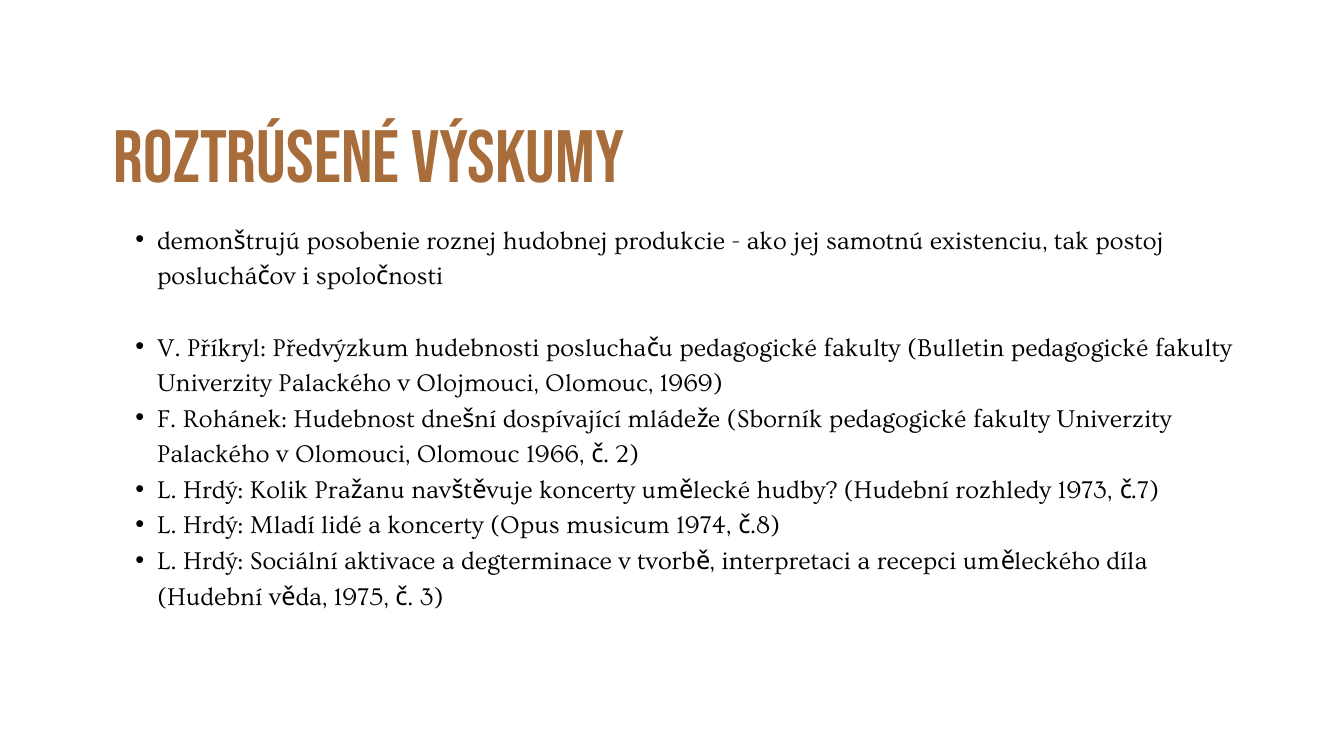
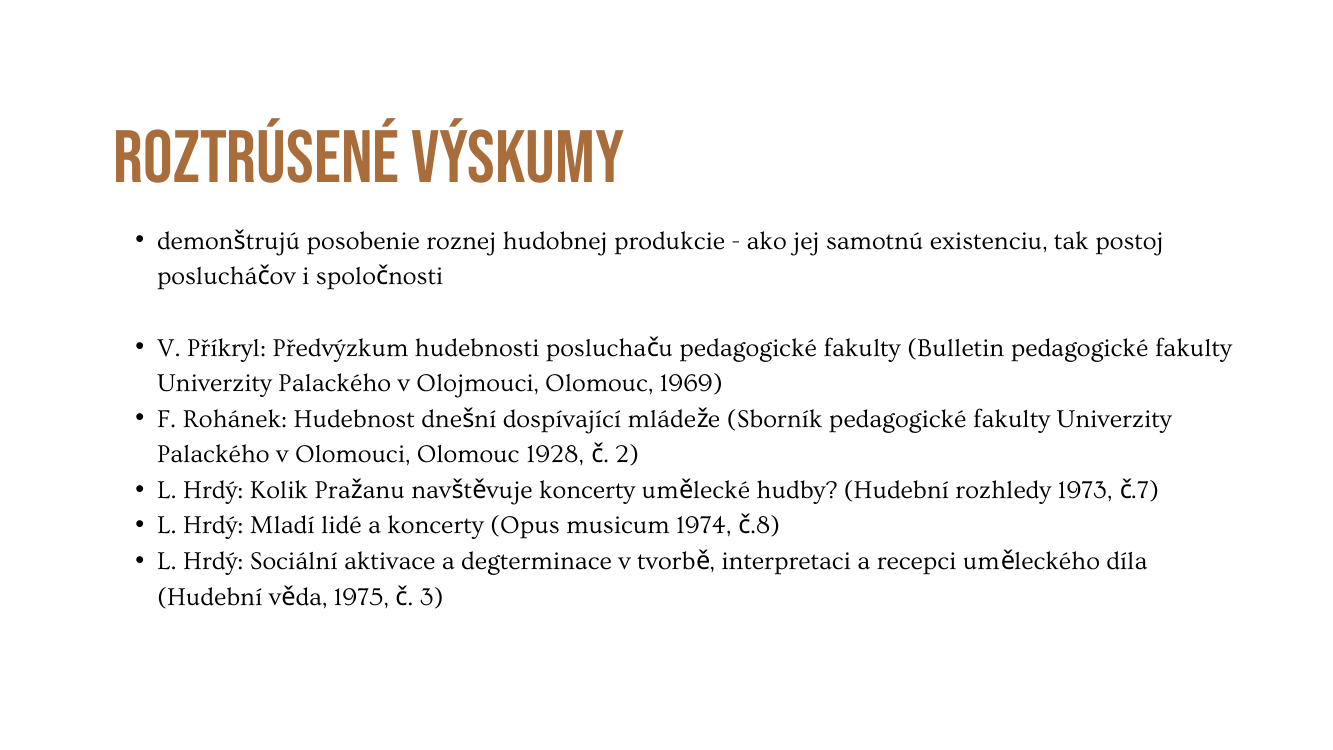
1966: 1966 -> 1928 (555, 454)
